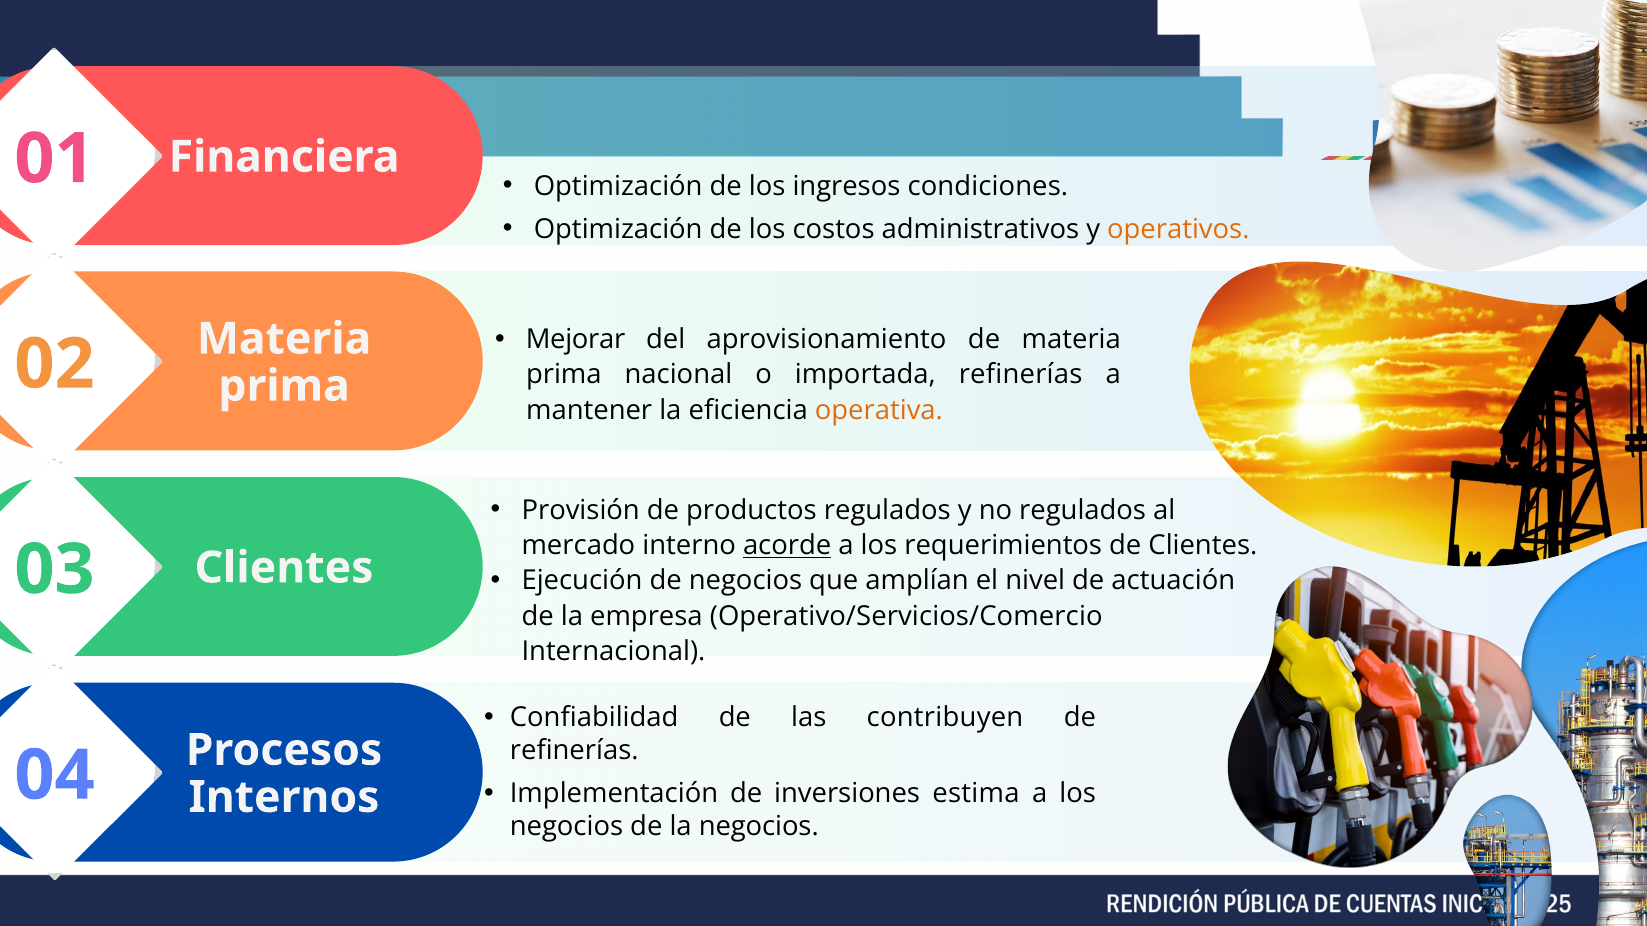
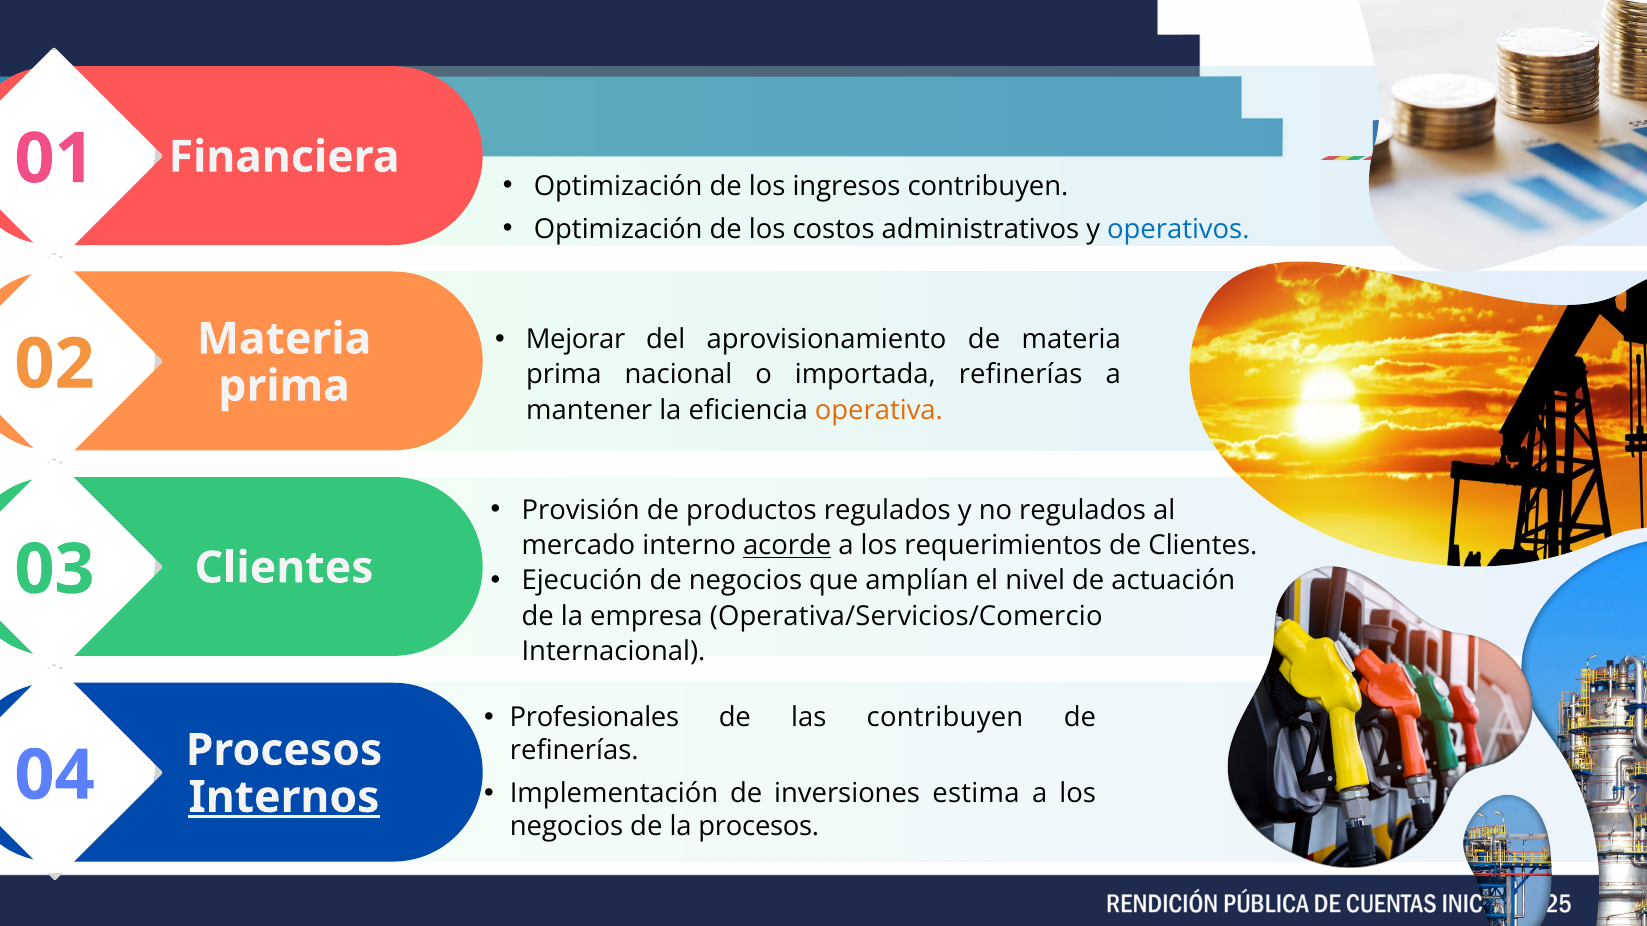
ingresos condiciones: condiciones -> contribuyen (988, 186)
operativos colour: orange -> blue (1178, 229)
Operativo/Servicios/Comercio: Operativo/Servicios/Comercio -> Operativa/Servicios/Comercio (906, 616)
Confiabilidad: Confiabilidad -> Profesionales (594, 718)
Internos underline: none -> present (284, 798)
la negocios: negocios -> procesos (759, 827)
